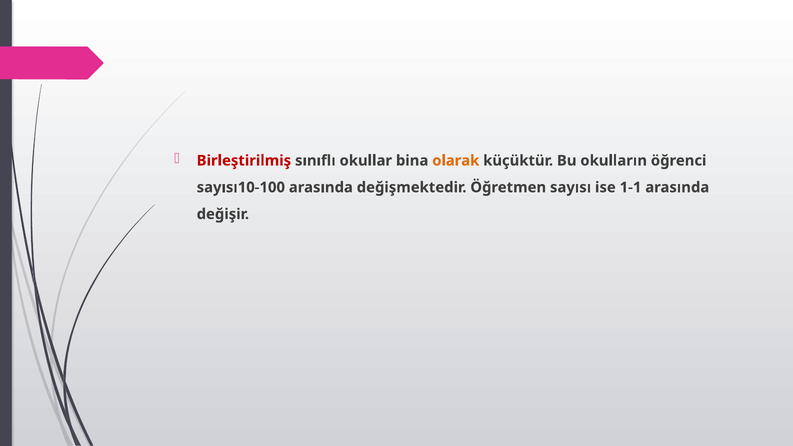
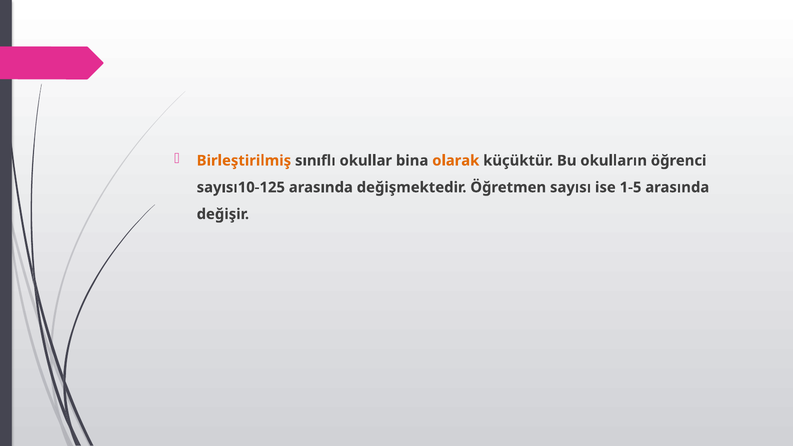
Birleştirilmiş colour: red -> orange (244, 161)
sayısı10-100: sayısı10-100 -> sayısı10-125 (241, 187)
1-1: 1-1 -> 1-5 (631, 187)
